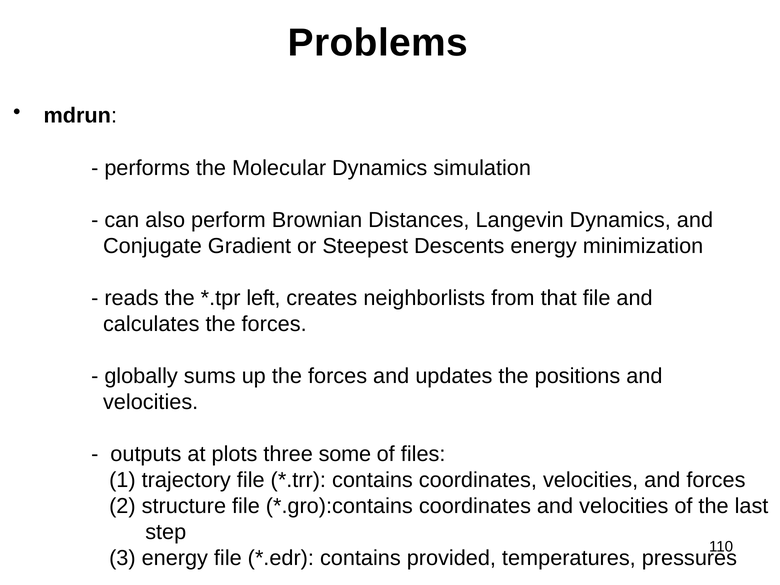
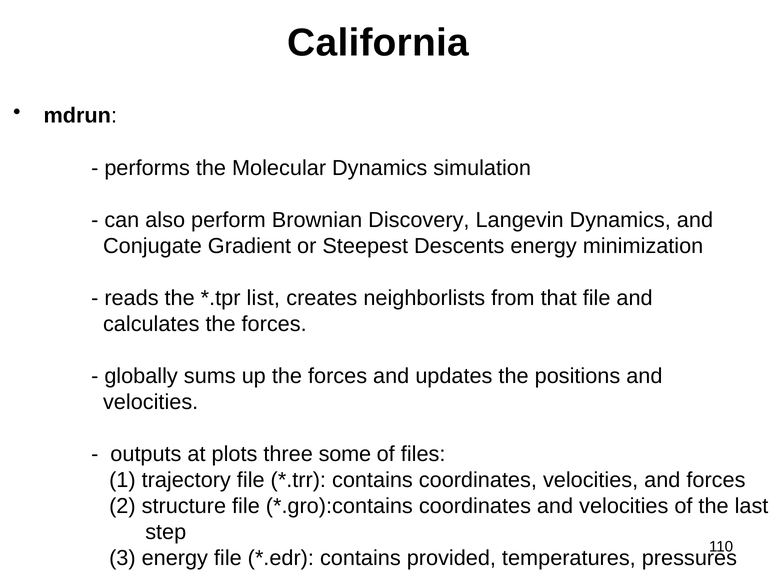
Problems: Problems -> California (378, 43)
Distances: Distances -> Discovery (419, 220)
left: left -> list (263, 298)
